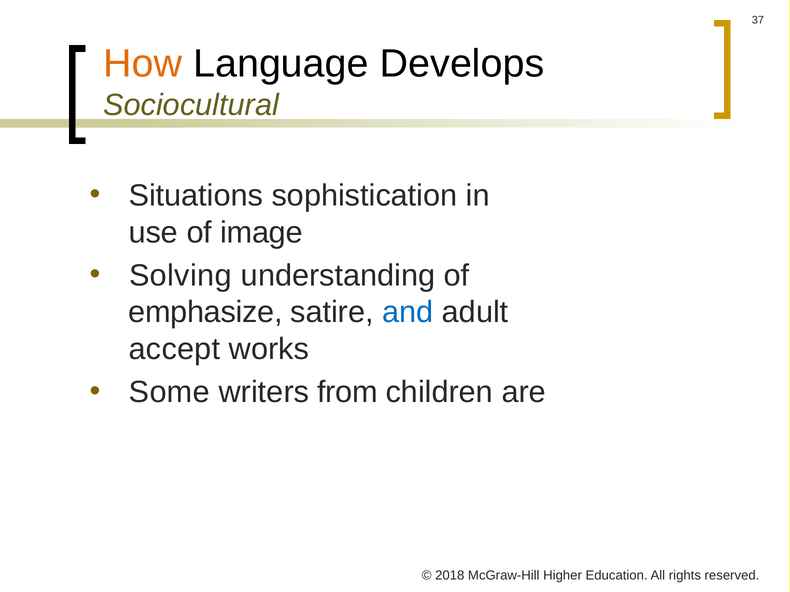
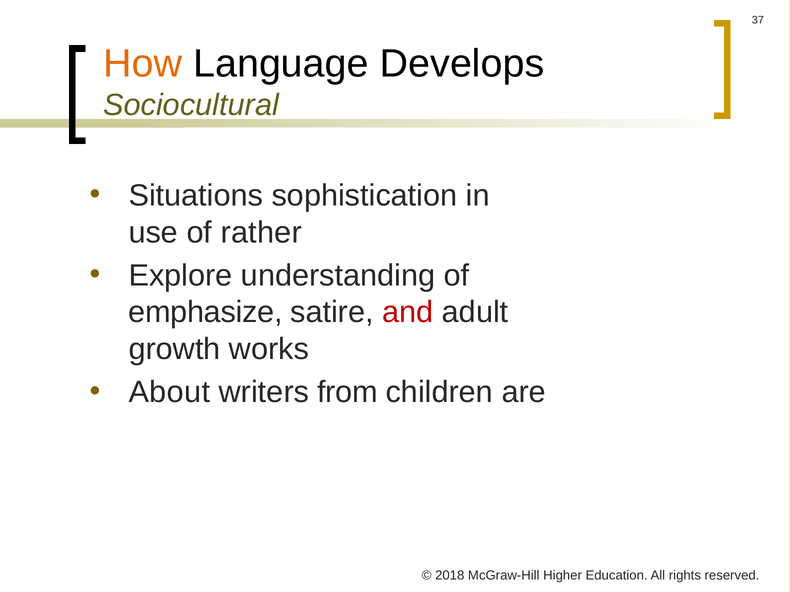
image: image -> rather (261, 233)
Solving: Solving -> Explore (181, 276)
and colour: blue -> red (408, 313)
accept: accept -> growth (175, 349)
Some: Some -> About (169, 392)
